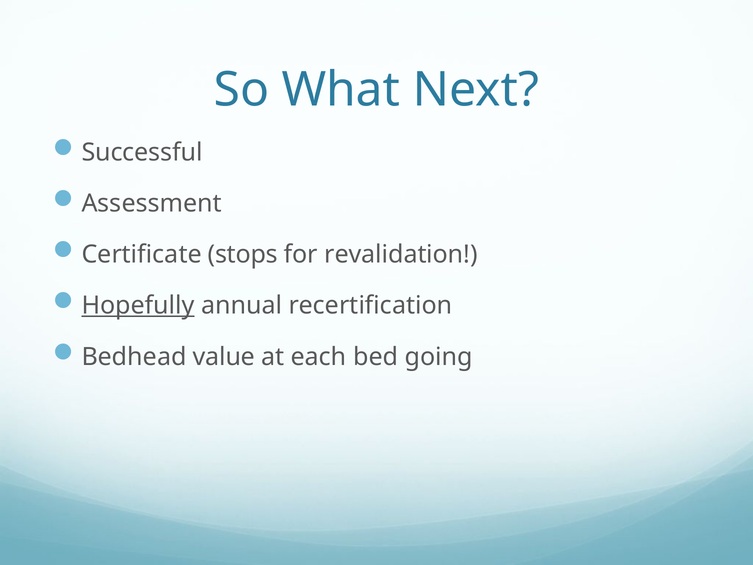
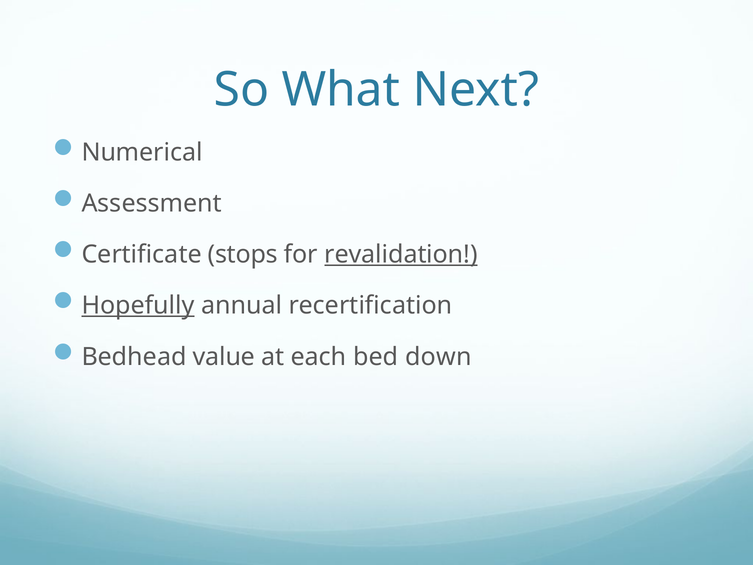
Successful: Successful -> Numerical (142, 152)
revalidation underline: none -> present (401, 254)
going: going -> down (438, 357)
